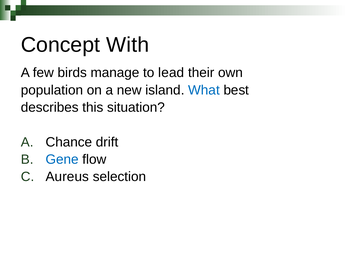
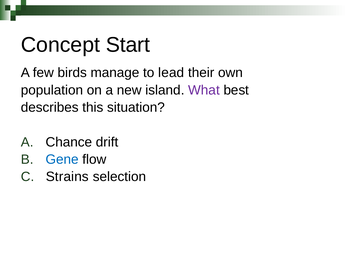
With: With -> Start (128, 45)
What colour: blue -> purple (204, 90)
Aureus: Aureus -> Strains (67, 177)
